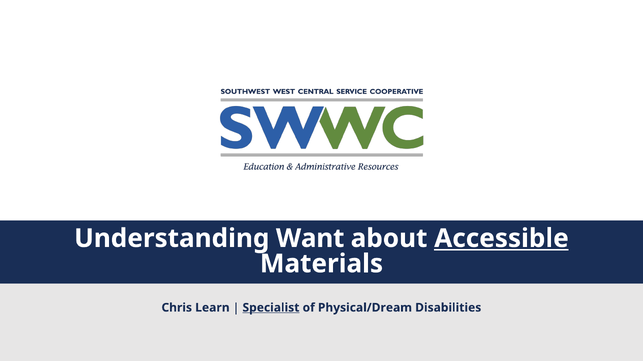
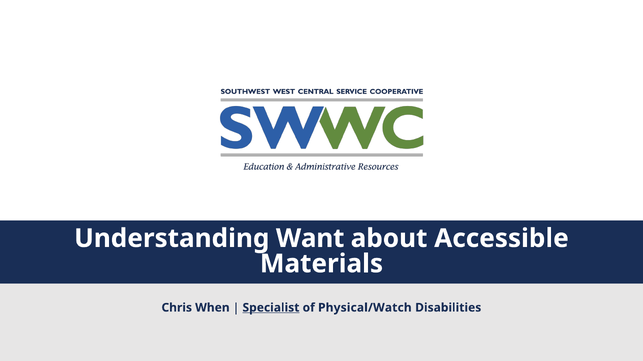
Accessible underline: present -> none (501, 239)
Learn: Learn -> When (212, 308)
Physical/Dream: Physical/Dream -> Physical/Watch (365, 308)
